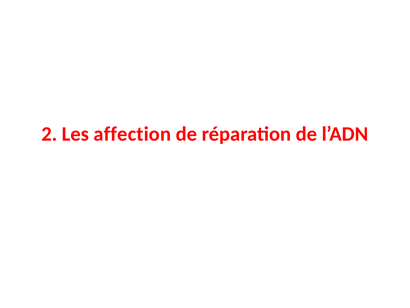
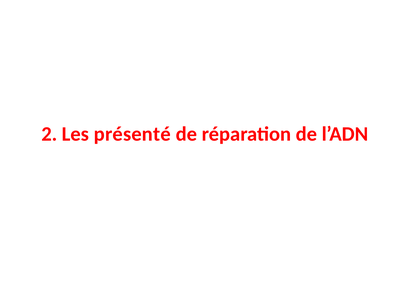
affection: affection -> présenté (132, 134)
